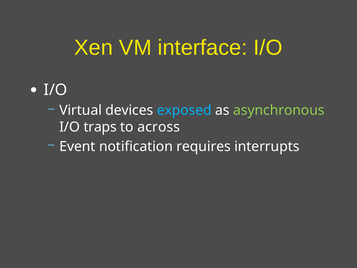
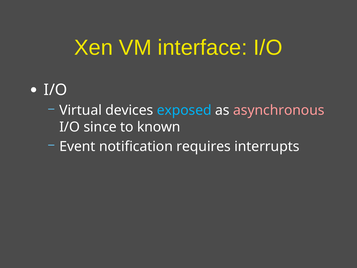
asynchronous colour: light green -> pink (279, 110)
traps: traps -> since (100, 127)
across: across -> known (159, 127)
